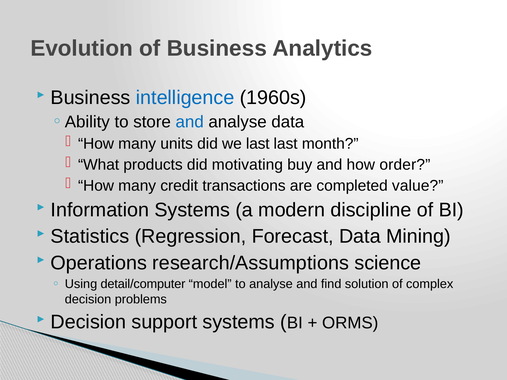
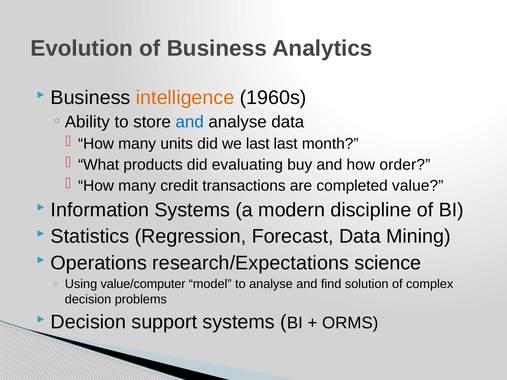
intelligence colour: blue -> orange (185, 98)
motivating: motivating -> evaluating (247, 165)
research/Assumptions: research/Assumptions -> research/Expectations (251, 263)
detail/computer: detail/computer -> value/computer (143, 284)
